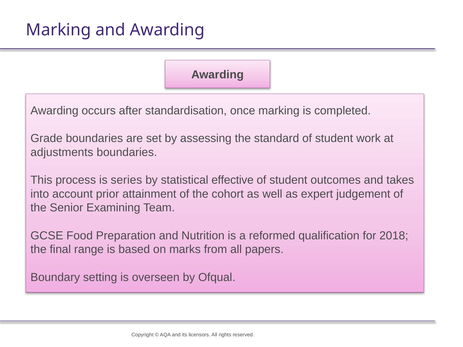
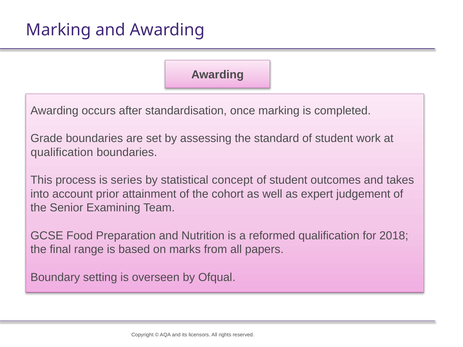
adjustments: adjustments -> qualification (62, 152)
effective: effective -> concept (232, 180)
